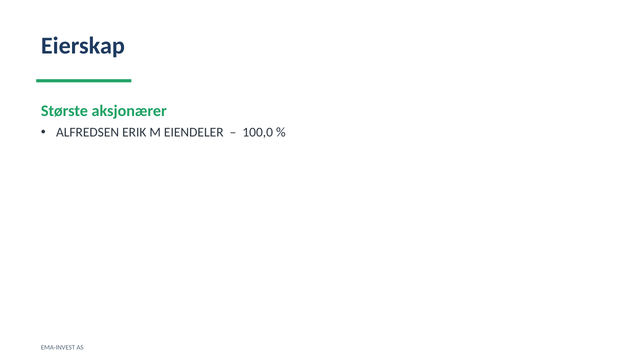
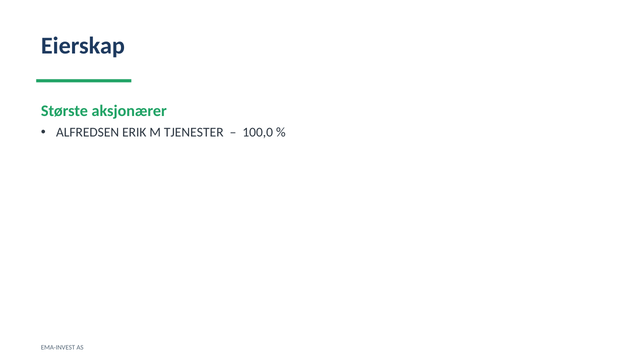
EIENDELER: EIENDELER -> TJENESTER (194, 132)
